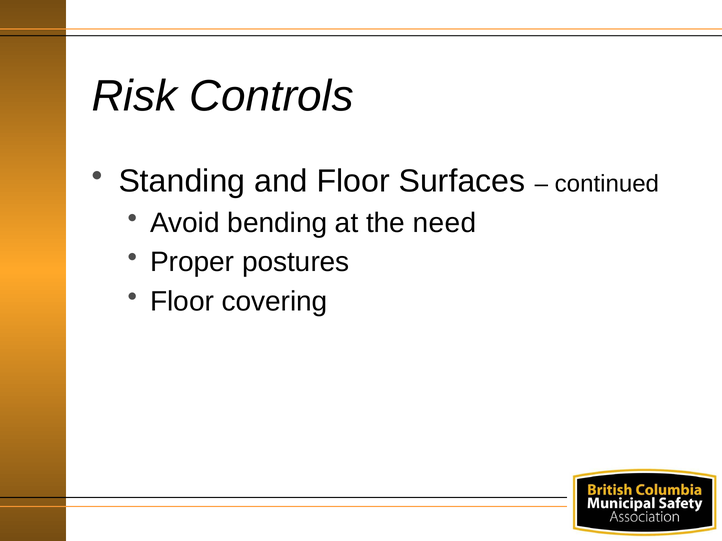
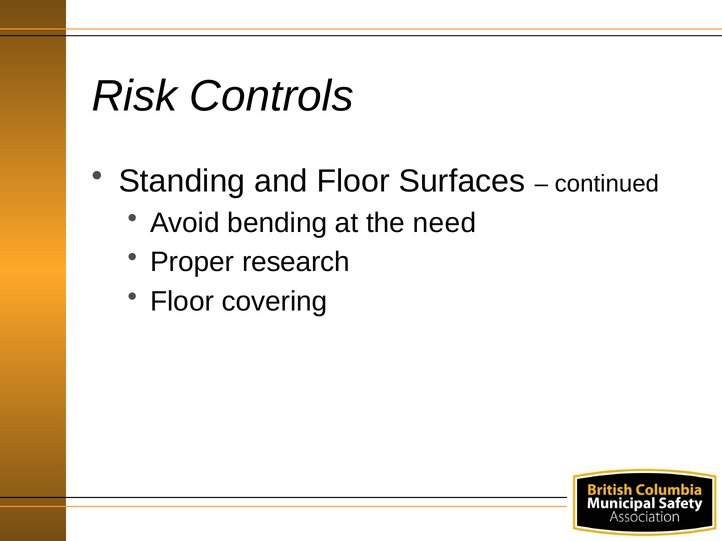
postures: postures -> research (296, 262)
